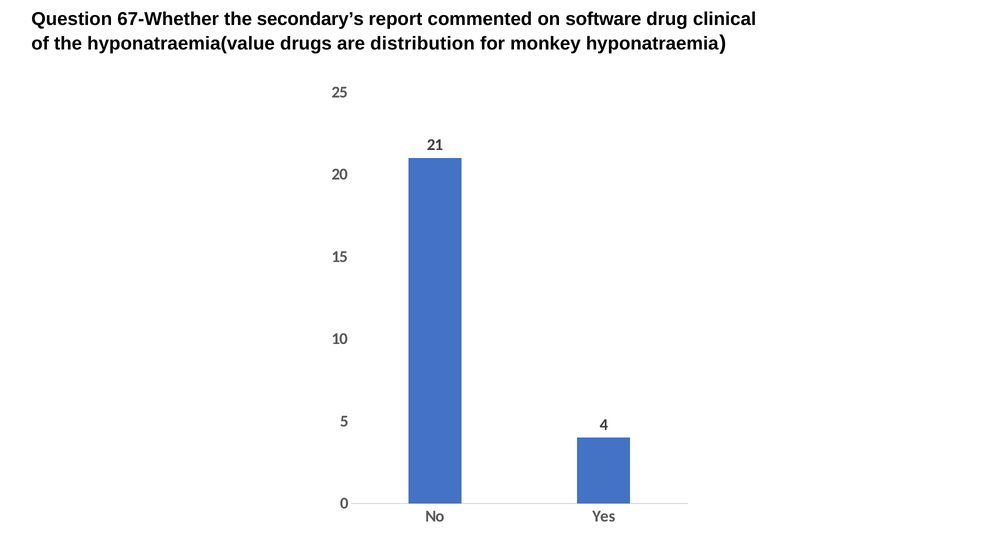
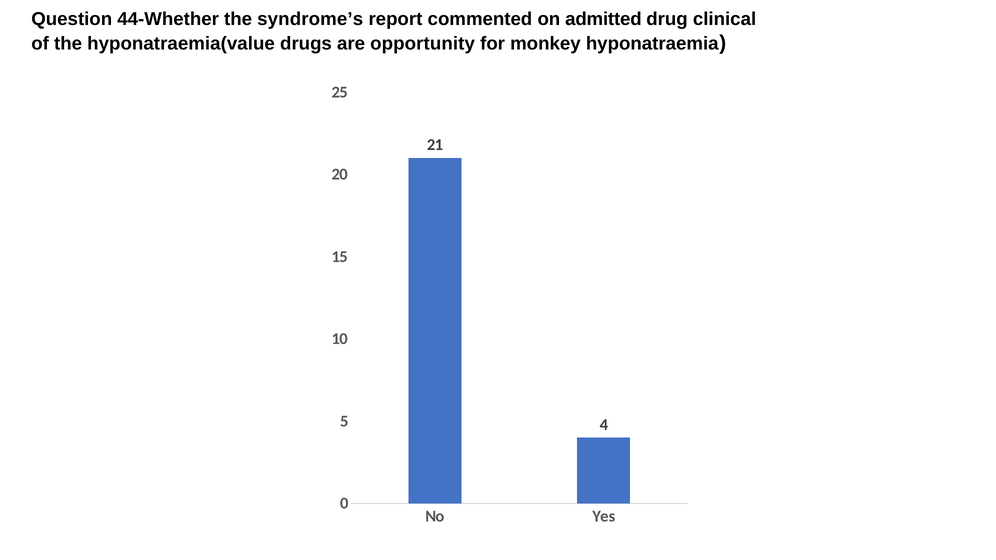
67-Whether: 67-Whether -> 44-Whether (168, 19)
secondary’s: secondary’s -> syndrome’s (310, 19)
software: software -> admitted (603, 19)
distribution: distribution -> opportunity (423, 44)
